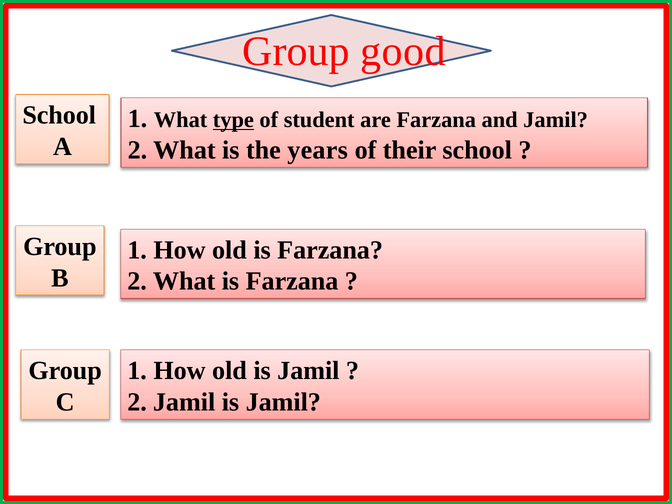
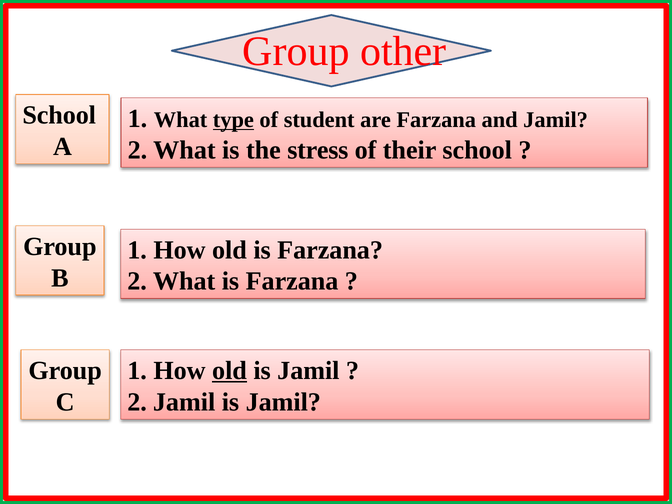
good: good -> other (403, 51)
years: years -> stress (318, 150)
old underline: none -> present (230, 371)
